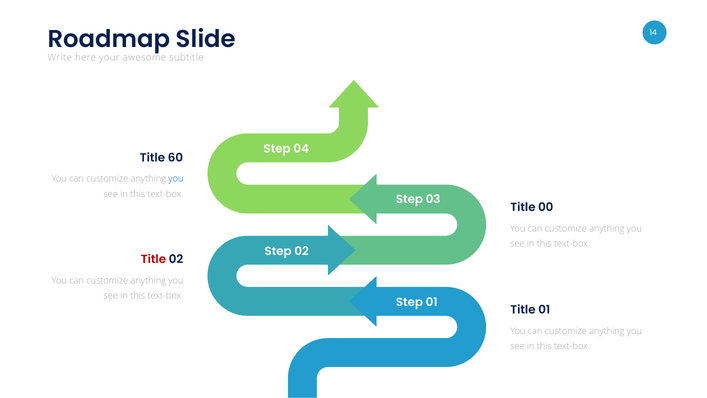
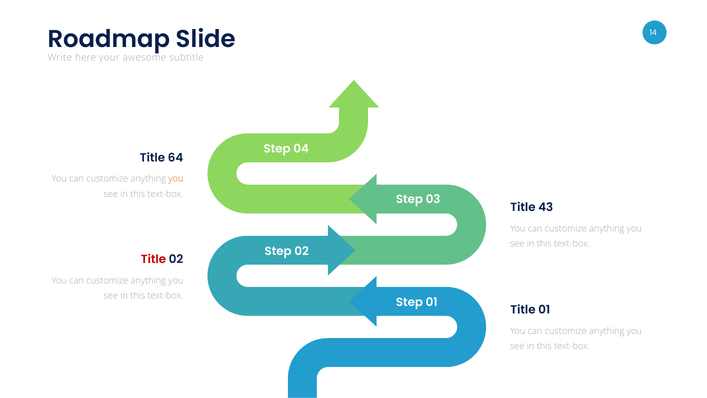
60: 60 -> 64 (176, 158)
you colour: blue -> orange (176, 179)
00: 00 -> 43 (546, 207)
